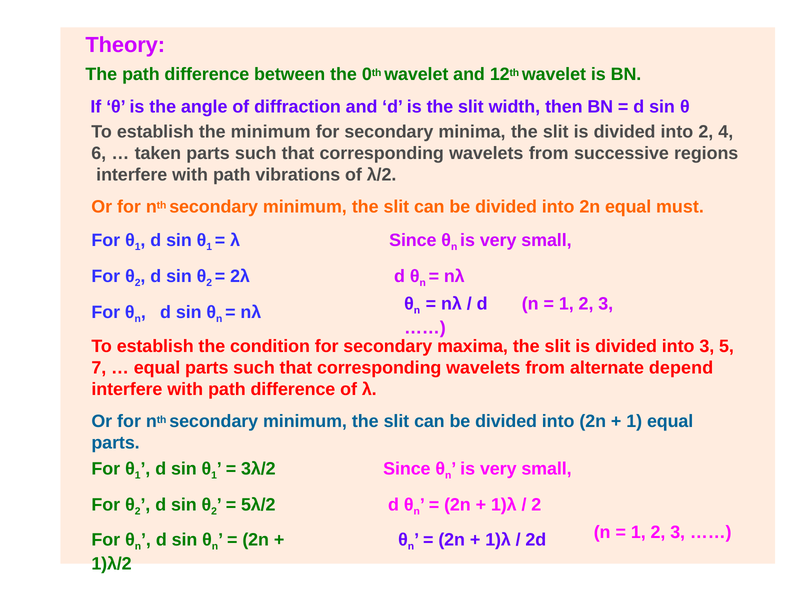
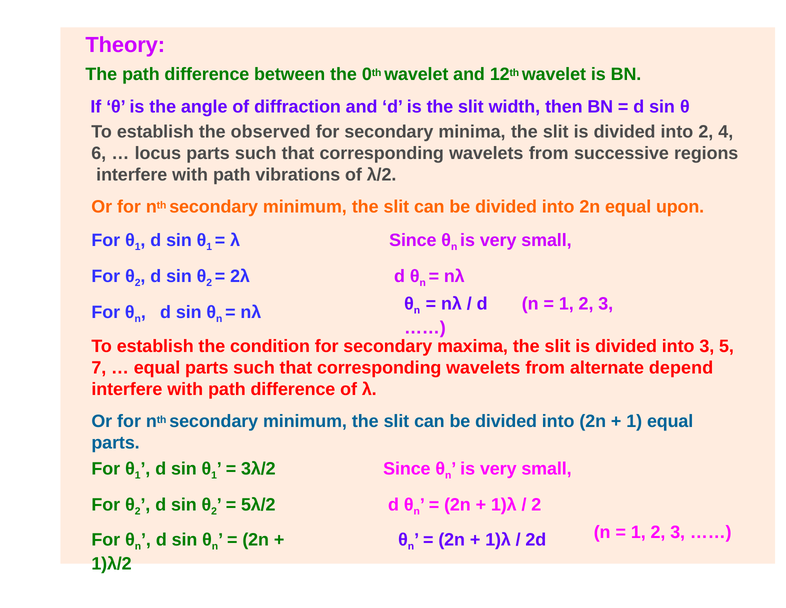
the minimum: minimum -> observed (271, 132)
taken: taken -> locus (158, 153)
must: must -> upon (680, 207)
